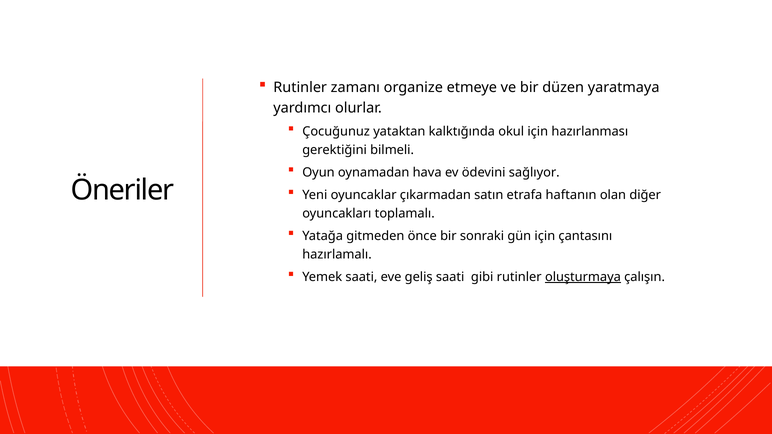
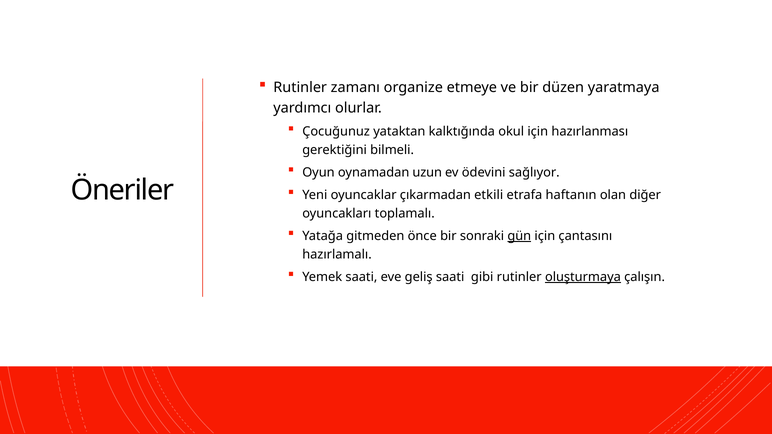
hava: hava -> uzun (427, 173)
satın: satın -> etkili (489, 195)
gün underline: none -> present (519, 236)
